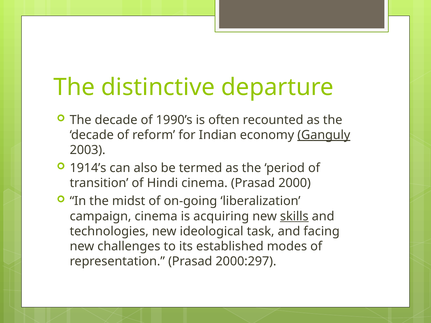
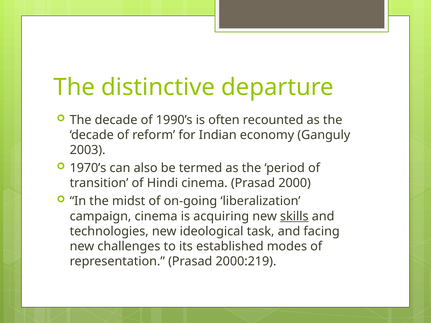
Ganguly underline: present -> none (324, 135)
1914’s: 1914’s -> 1970’s (88, 168)
2000:297: 2000:297 -> 2000:219 (246, 262)
